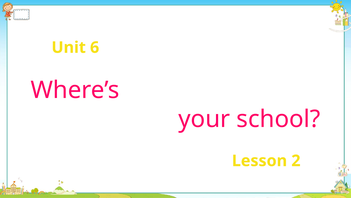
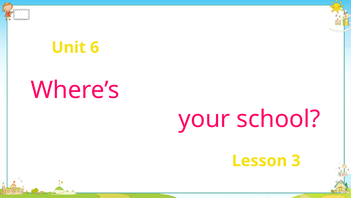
2: 2 -> 3 (296, 160)
